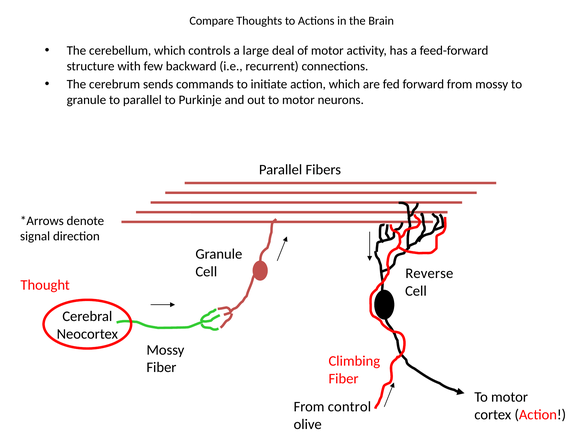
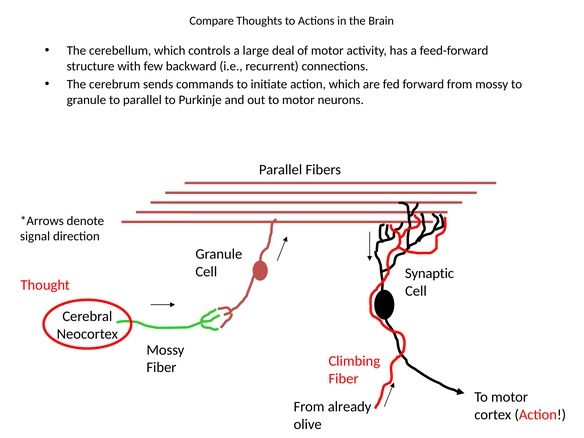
Reverse: Reverse -> Synaptic (429, 274)
control: control -> already (350, 407)
